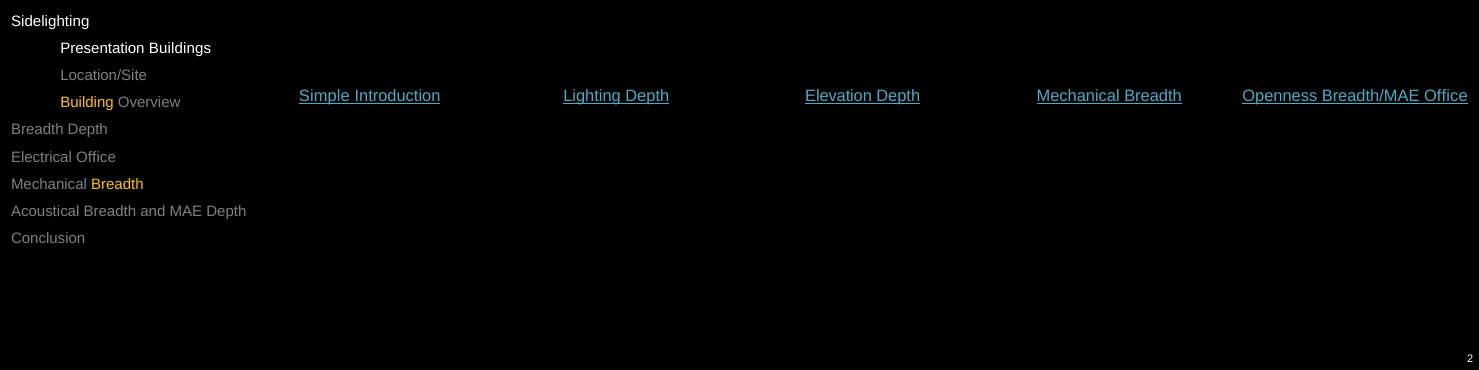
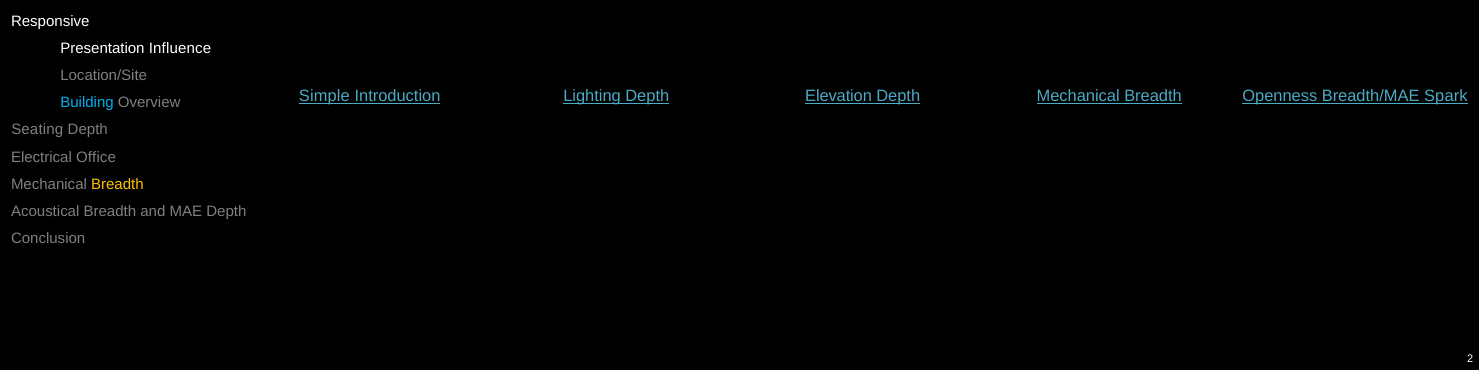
Sidelighting: Sidelighting -> Responsive (50, 22)
Buildings: Buildings -> Influence (180, 49)
Breadth/MAE Office: Office -> Spark (1446, 96)
Building colour: yellow -> light blue (87, 103)
Breadth: Breadth -> Seating (37, 130)
